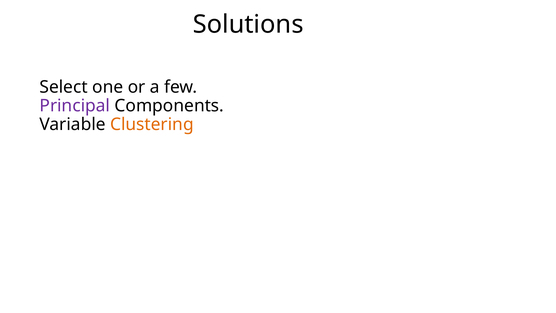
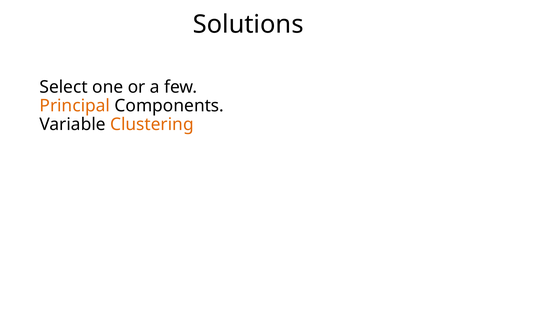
Principal colour: purple -> orange (75, 106)
